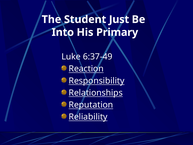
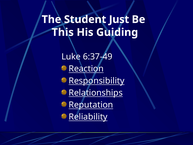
Into: Into -> This (63, 32)
Primary: Primary -> Guiding (117, 32)
